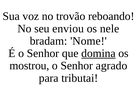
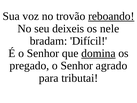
reboando underline: none -> present (111, 16)
enviou: enviou -> deixeis (68, 29)
Nome: Nome -> Difícil (89, 41)
mostrou: mostrou -> pregado (29, 65)
